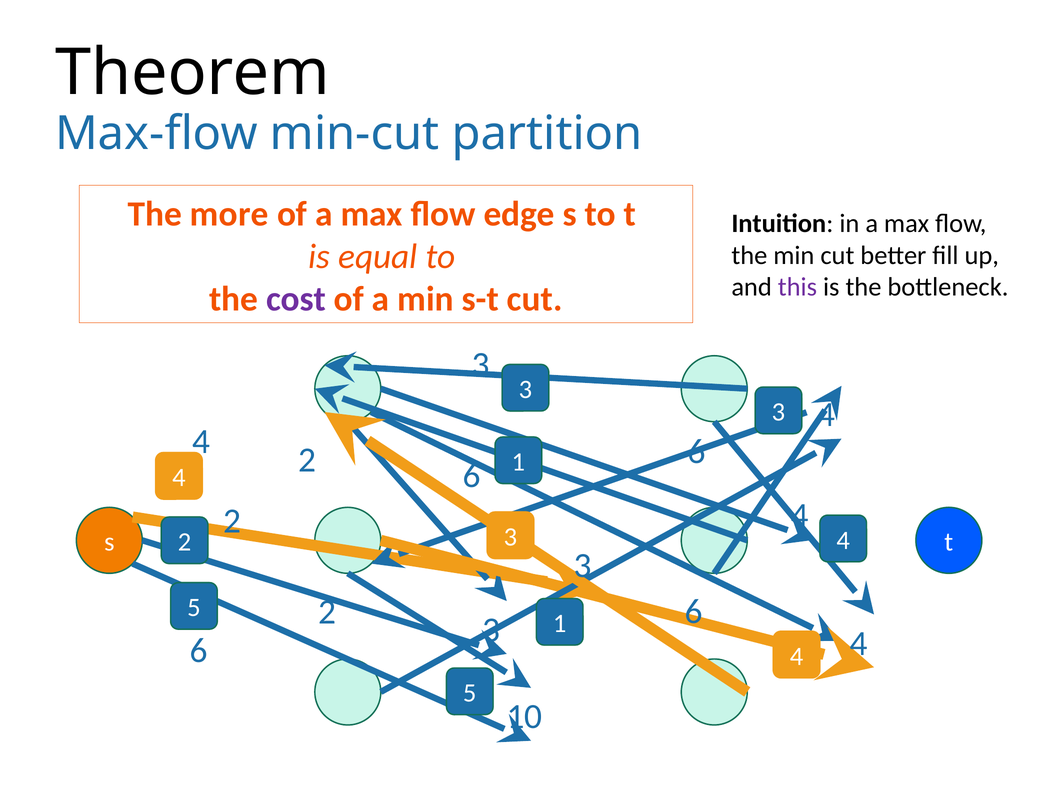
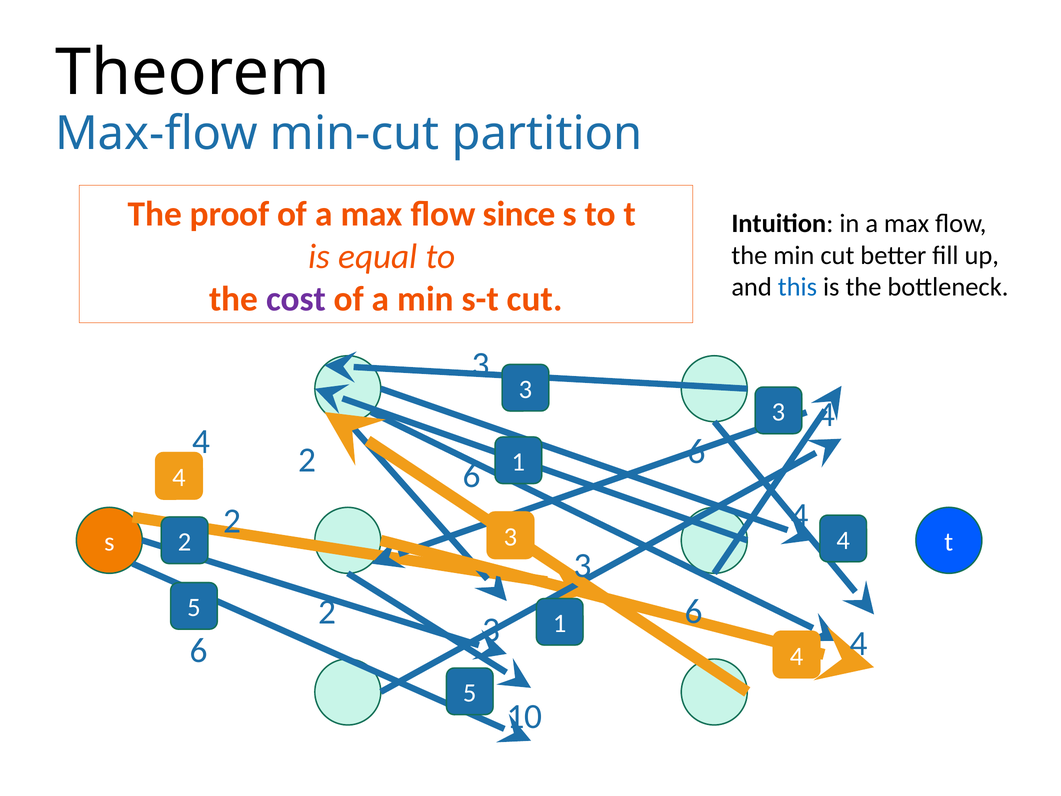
more: more -> proof (230, 214)
edge: edge -> since (519, 214)
this colour: purple -> blue (797, 287)
